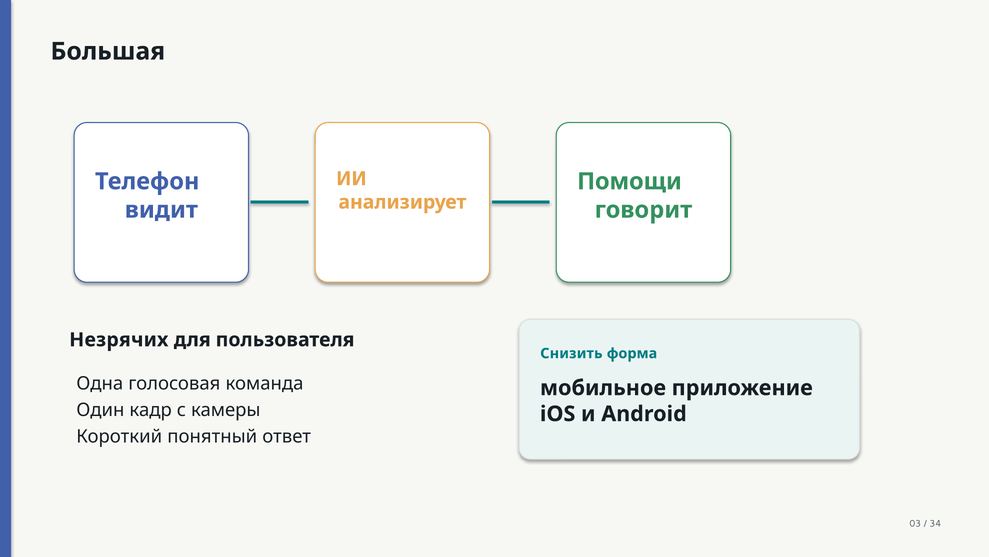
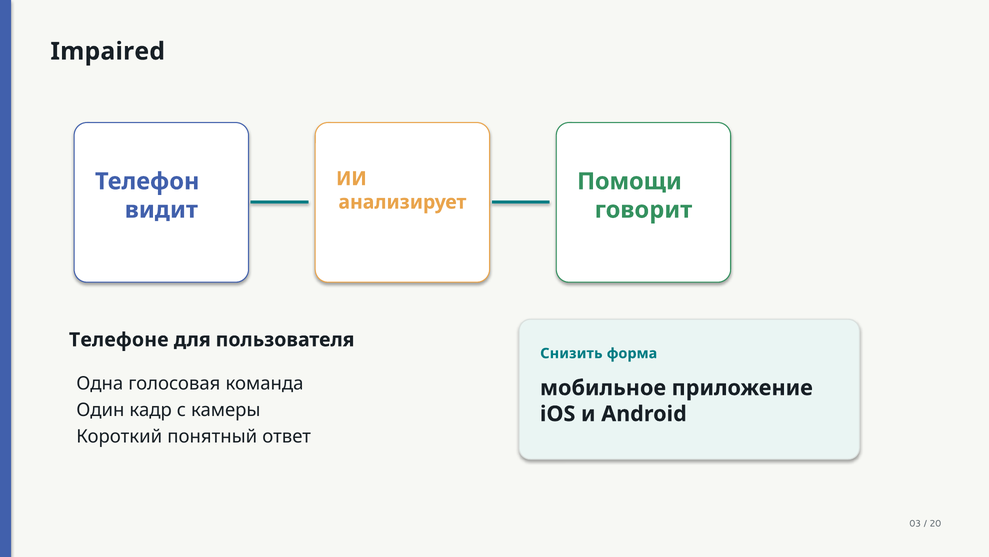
Большая: Большая -> Impaired (108, 51)
Незрячих: Незрячих -> Телефоне (119, 339)
34: 34 -> 20 (935, 523)
